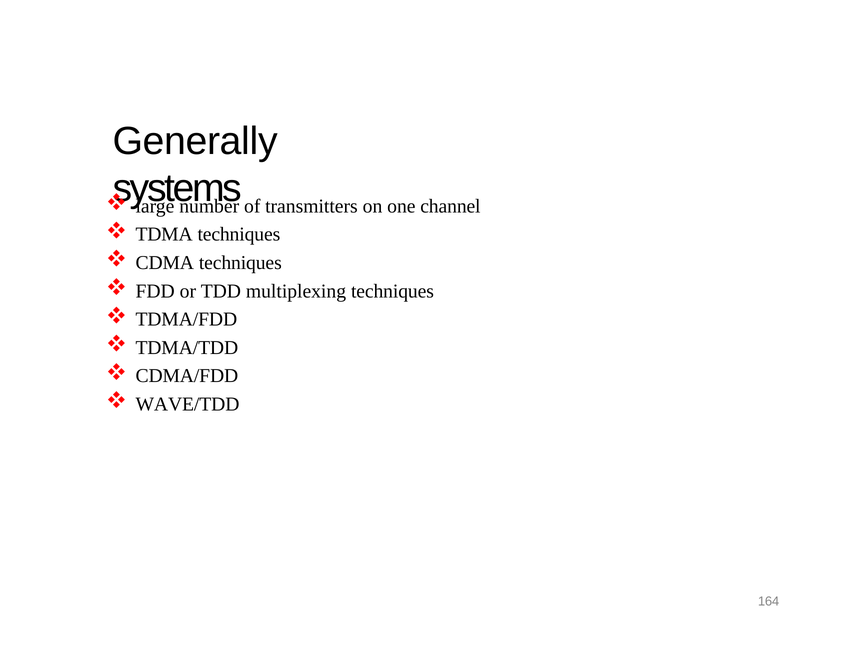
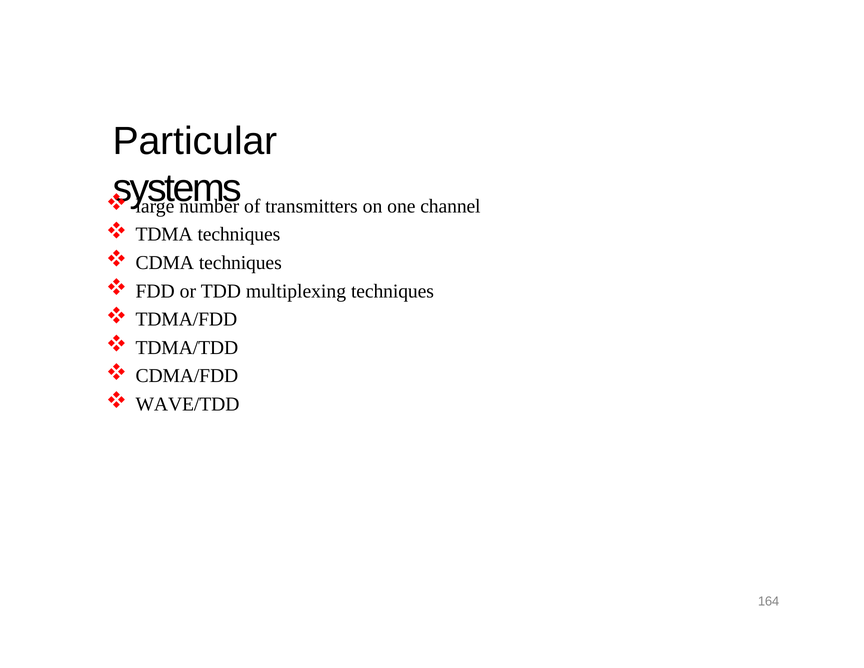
Generally: Generally -> Particular (195, 141)
